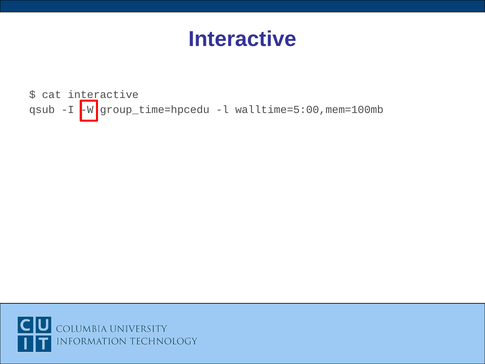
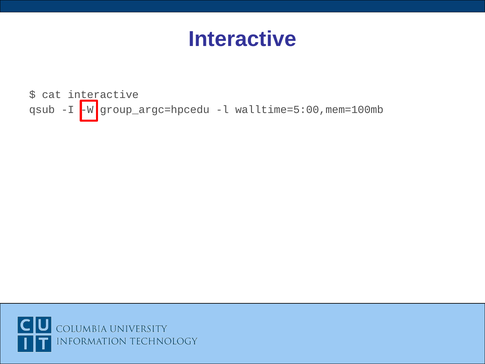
group_time=hpcedu: group_time=hpcedu -> group_argc=hpcedu (155, 110)
